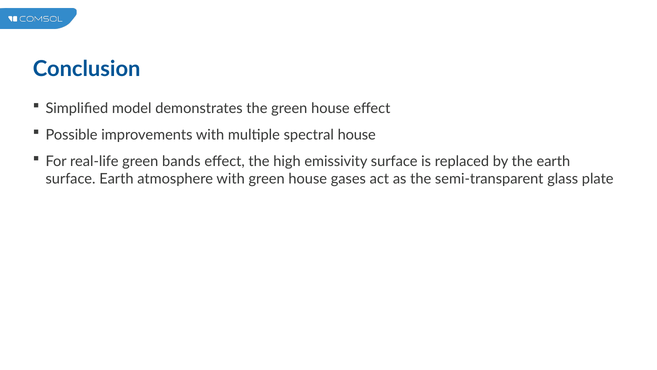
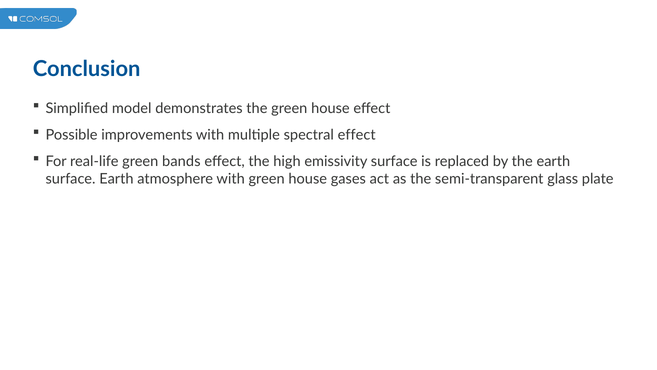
spectral house: house -> effect (357, 135)
